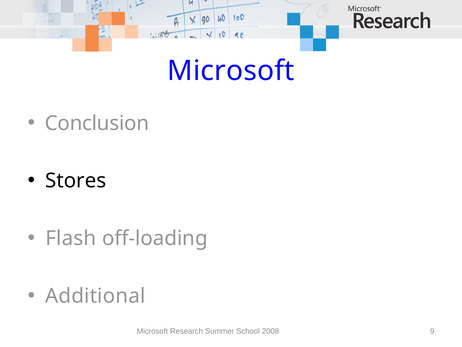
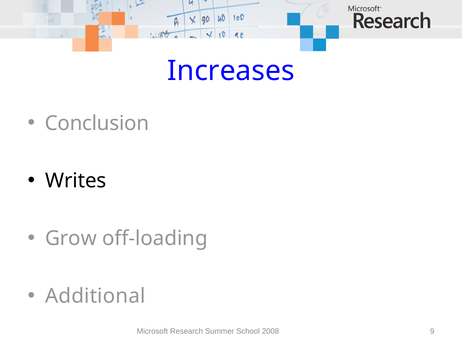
Microsoft: Microsoft -> Increases (231, 71)
Stores: Stores -> Writes (76, 181)
Flash: Flash -> Grow (71, 238)
